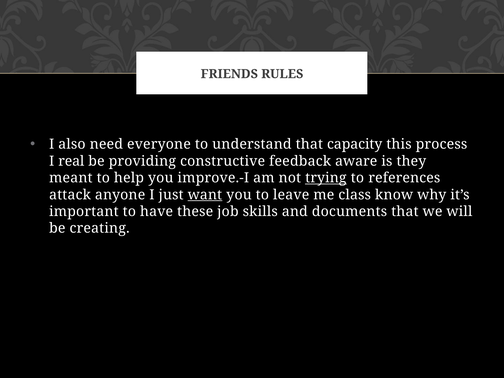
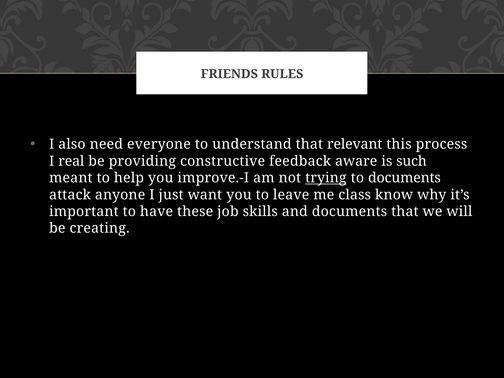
capacity: capacity -> relevant (355, 144)
they: they -> such (412, 161)
to references: references -> documents (404, 178)
want underline: present -> none (205, 195)
